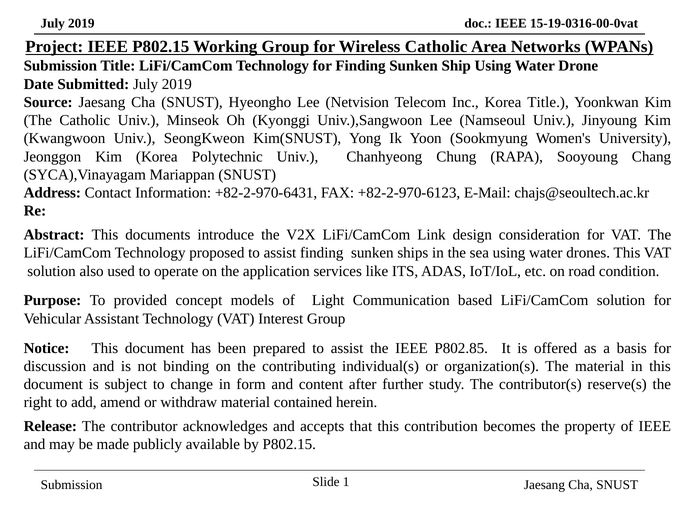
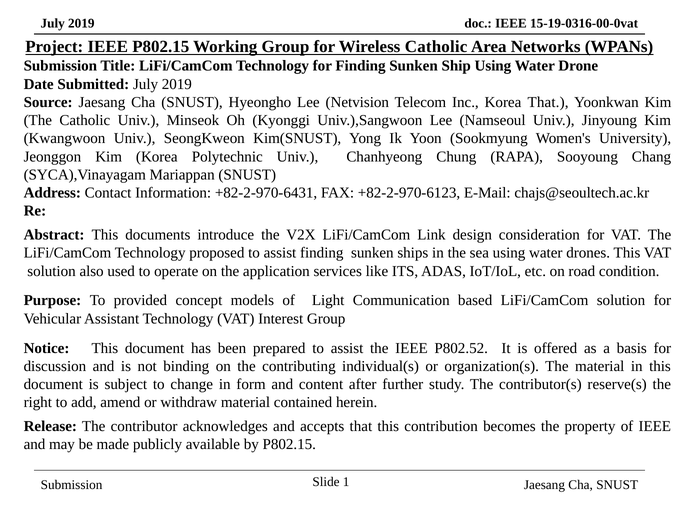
Korea Title: Title -> That (548, 102)
P802.85: P802.85 -> P802.52 (461, 348)
